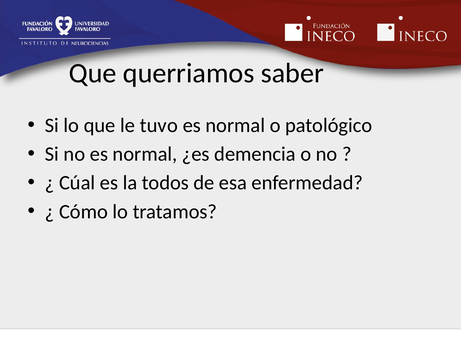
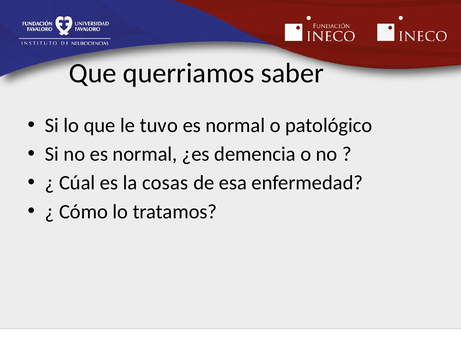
todos: todos -> cosas (165, 183)
